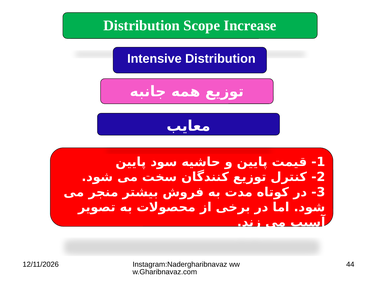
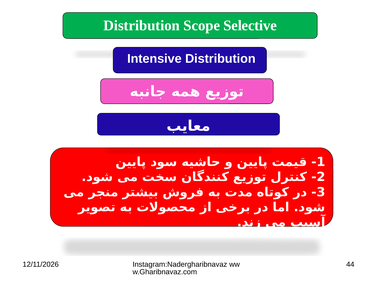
Increase: Increase -> Selective (250, 26)
